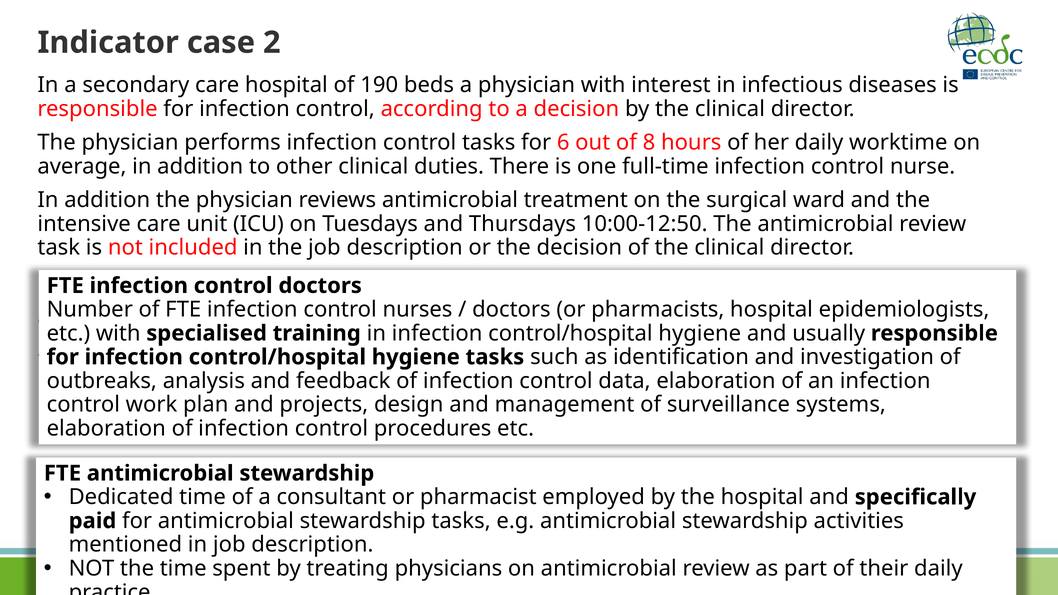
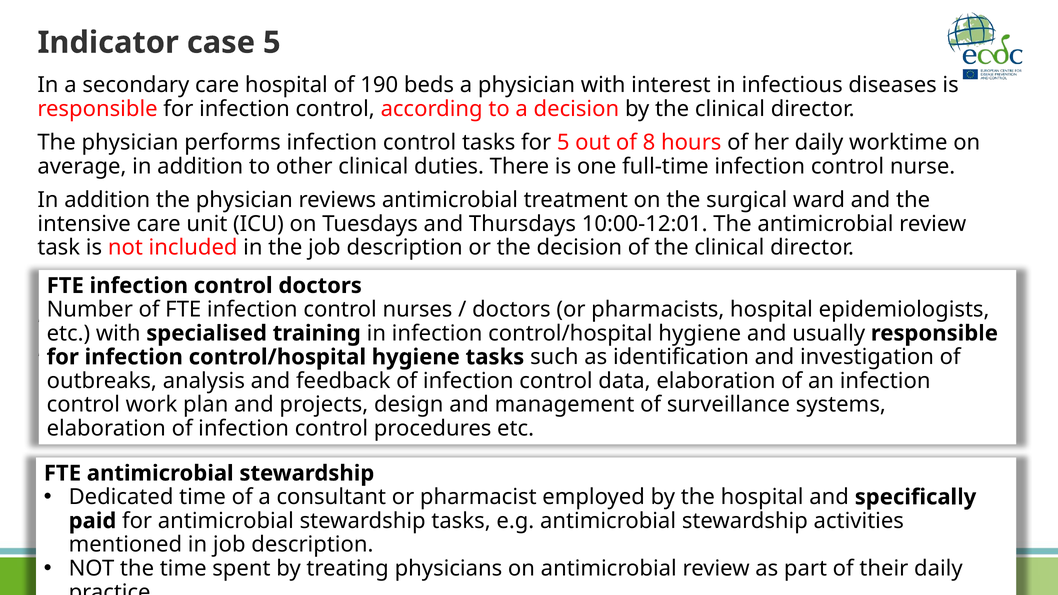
case 2: 2 -> 5 (272, 43)
for 6: 6 -> 5 (563, 143)
10:00-12:50: 10:00-12:50 -> 10:00-12:01 (645, 224)
